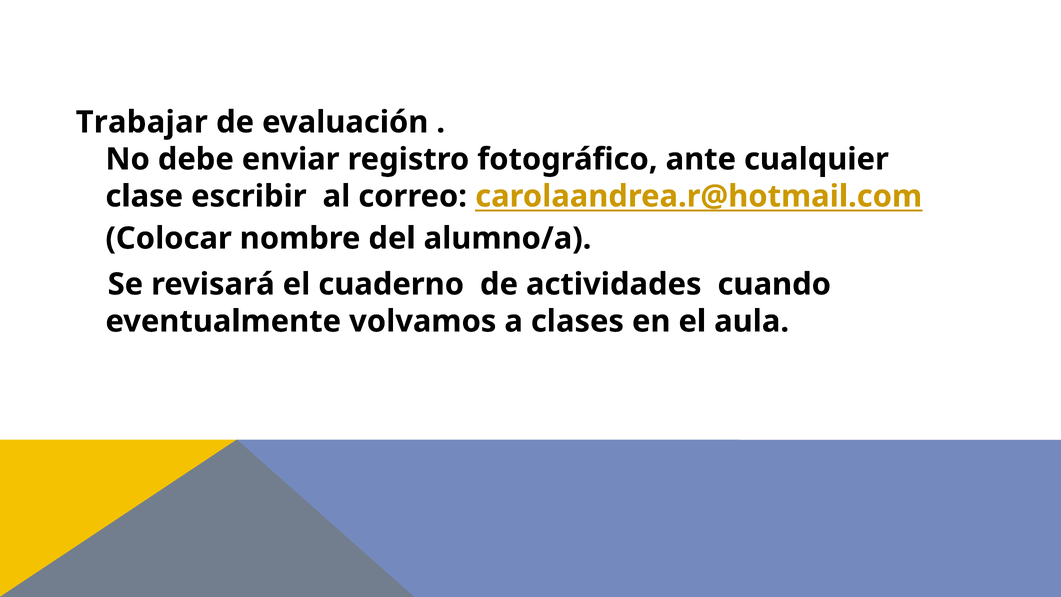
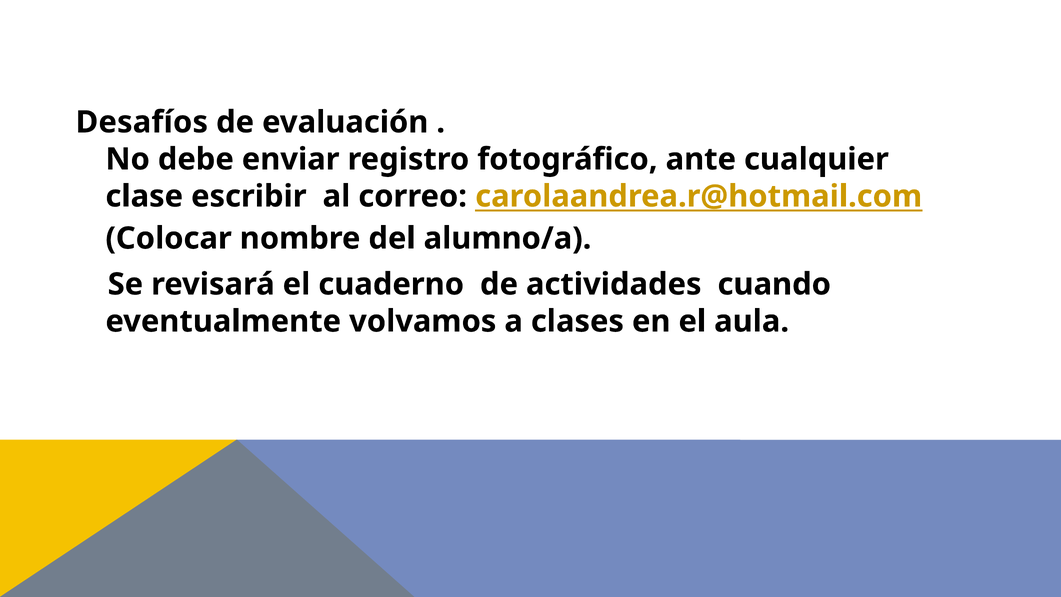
Trabajar: Trabajar -> Desafíos (142, 122)
